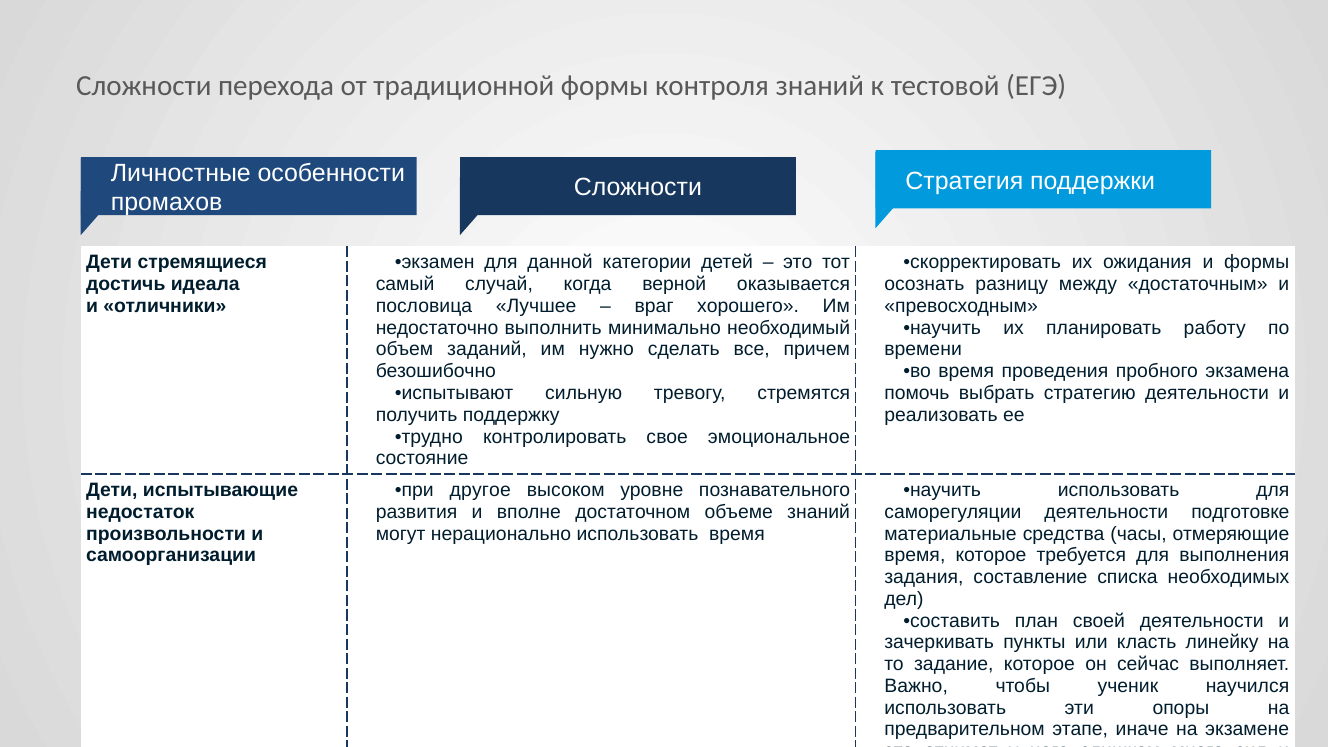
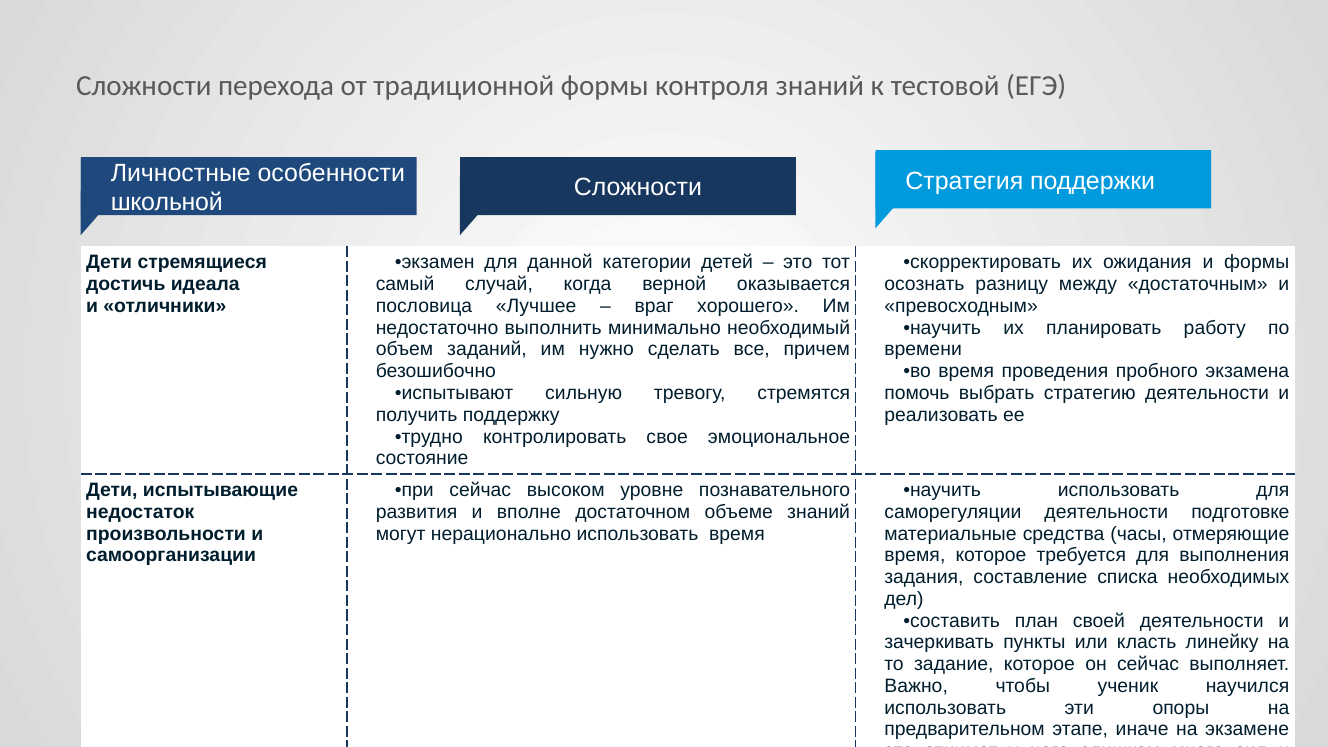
промахов: промахов -> школьной (167, 203)
при другое: другое -> сейчас (480, 490)
